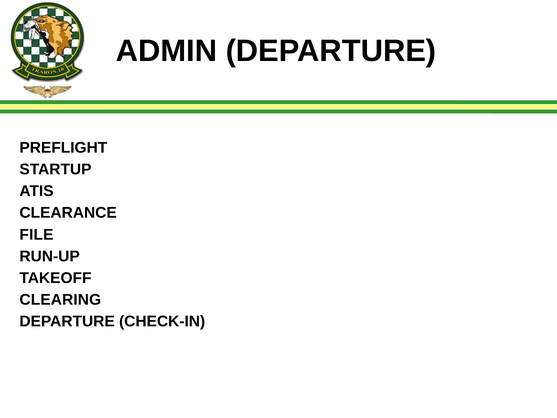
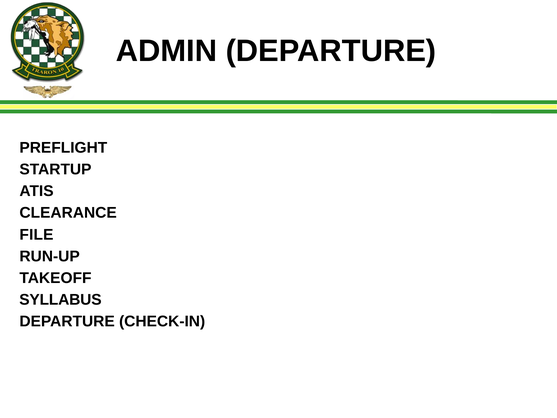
CLEARING: CLEARING -> SYLLABUS (60, 299)
